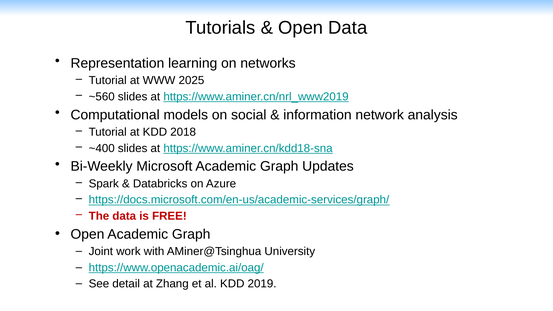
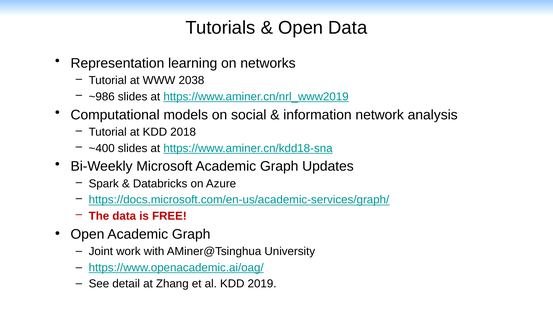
2025: 2025 -> 2038 (191, 81)
~560: ~560 -> ~986 (102, 97)
